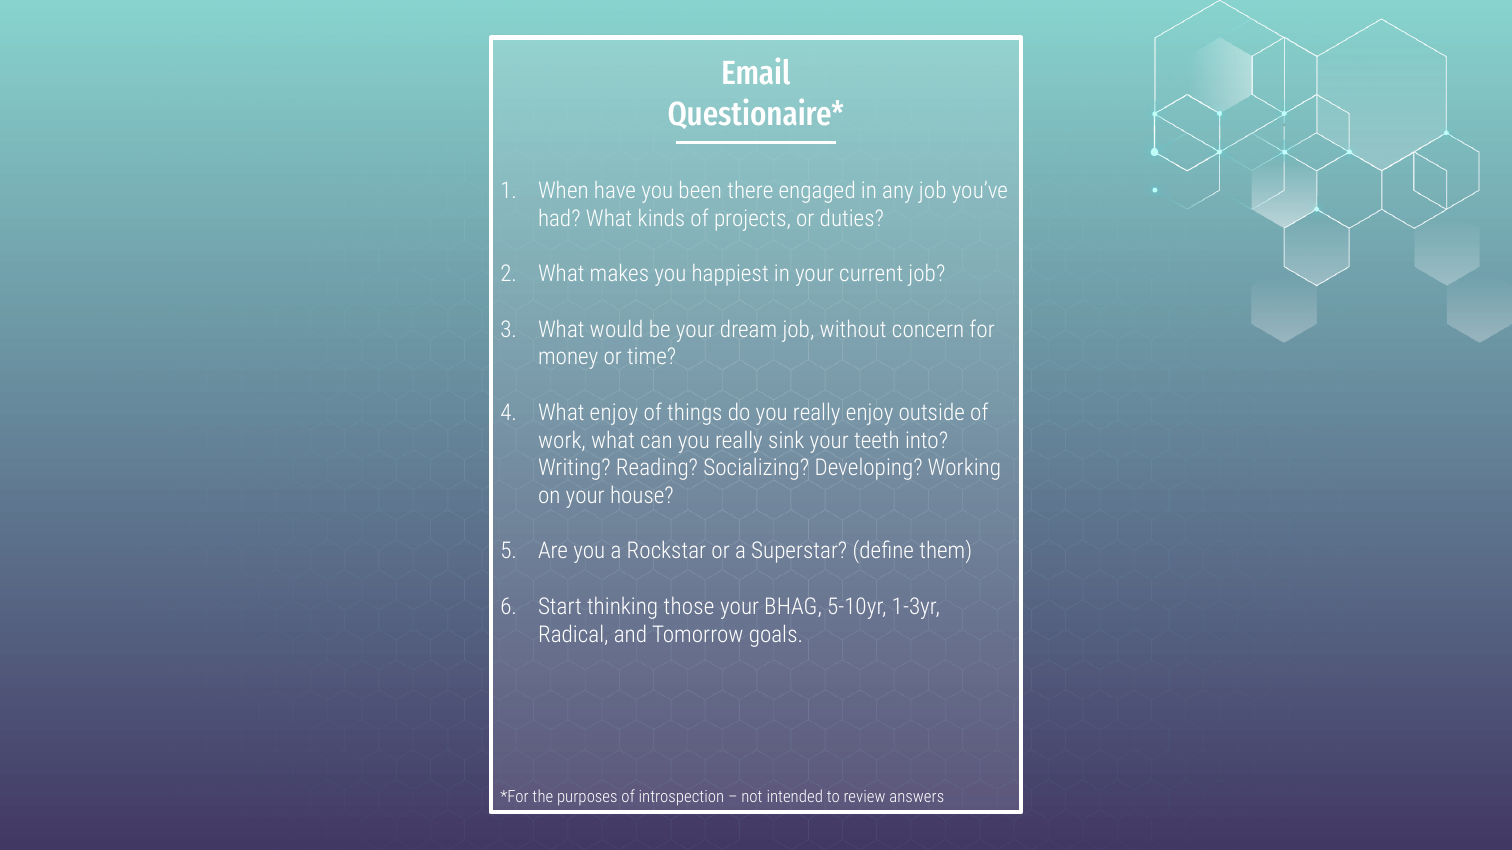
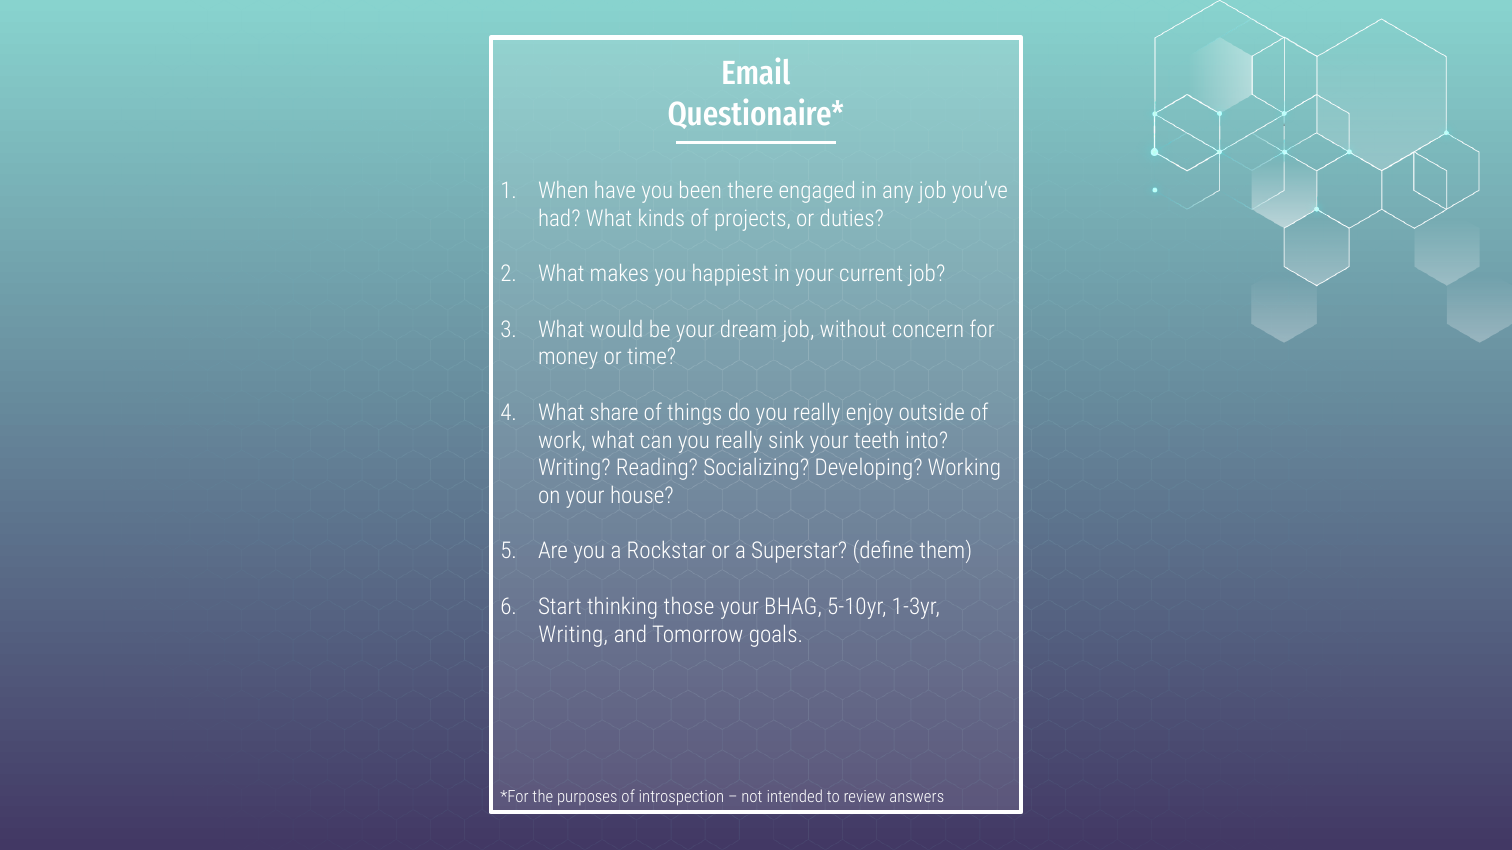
What enjoy: enjoy -> share (614, 413)
Radical: Radical -> Writing (573, 635)
